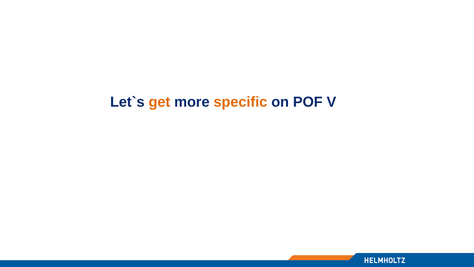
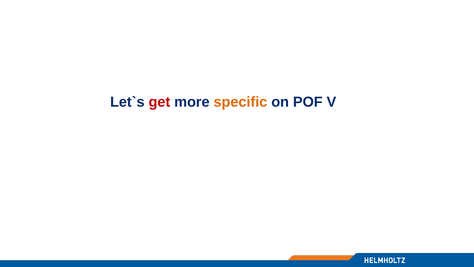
get colour: orange -> red (159, 102)
